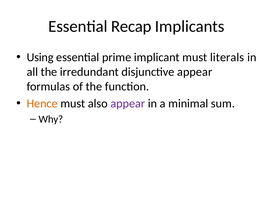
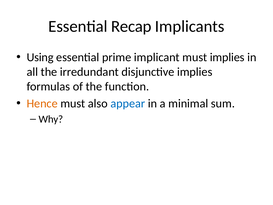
must literals: literals -> implies (227, 57)
disjunctive appear: appear -> implies (195, 72)
appear colour: purple -> blue (128, 103)
